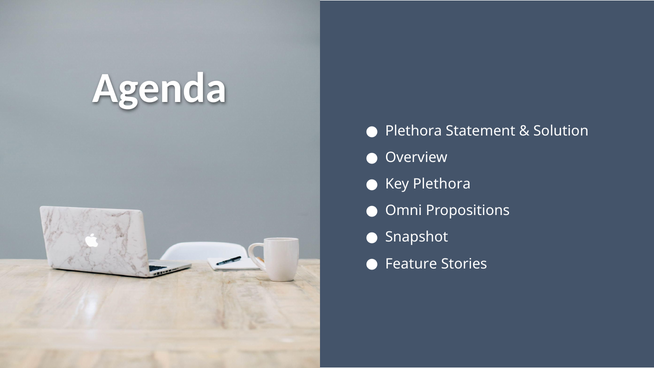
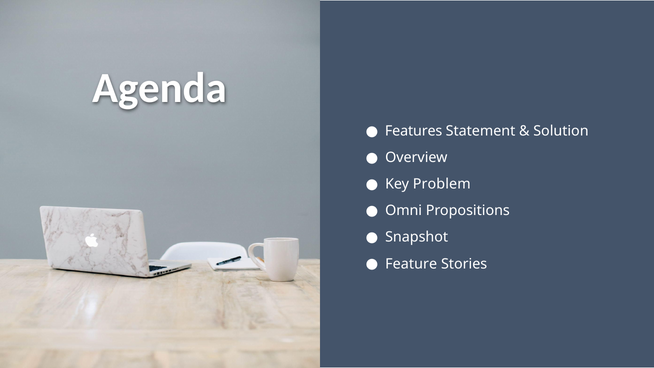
Plethora: Plethora -> Features (414, 131)
Key Plethora: Plethora -> Problem (442, 184)
